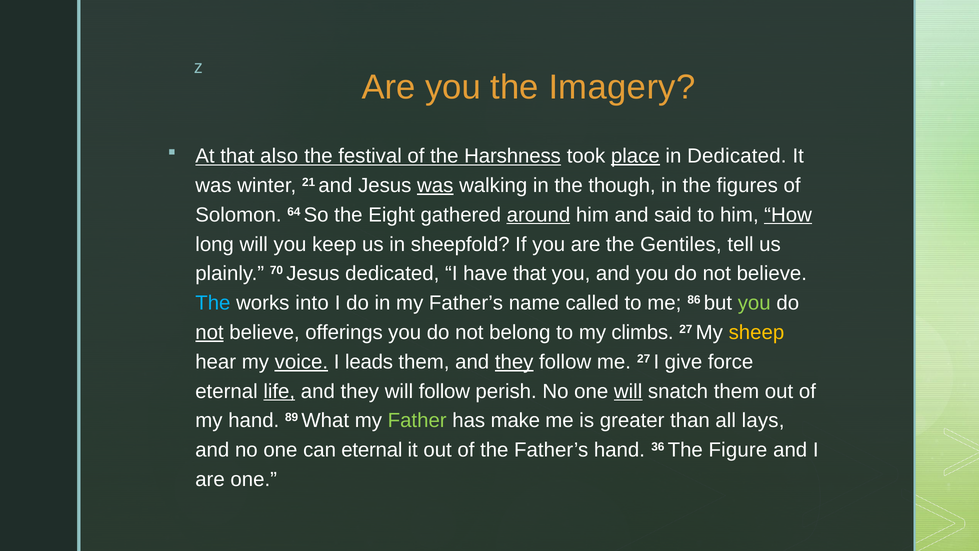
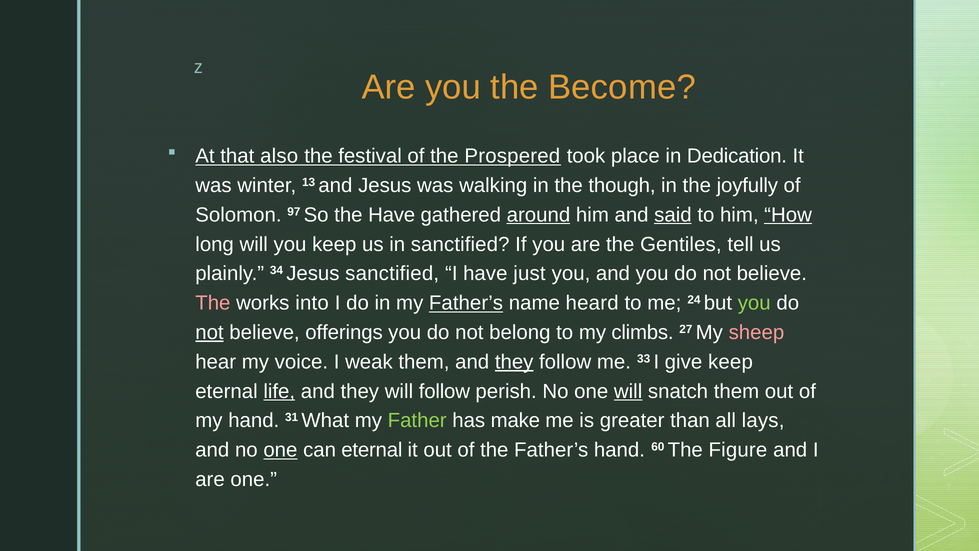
Imagery: Imagery -> Become (622, 87)
Harshness: Harshness -> Prospered (512, 156)
place underline: present -> none (635, 156)
in Dedicated: Dedicated -> Dedication (737, 156)
21: 21 -> 13 (309, 182)
was underline: present -> none (435, 185)
figures: figures -> joyfully (747, 185)
64: 64 -> 97 (294, 212)
the Eight: Eight -> Have (392, 215)
said underline: none -> present (673, 215)
in sheepfold: sheepfold -> sanctified (460, 244)
70: 70 -> 34 (276, 270)
Jesus dedicated: dedicated -> sanctified (392, 274)
have that: that -> just (529, 274)
The colour: light blue -> pink (213, 303)
Father’s underline: none -> present (466, 303)
called: called -> heard (592, 303)
86: 86 -> 24 (694, 300)
sheep colour: yellow -> pink (756, 332)
voice underline: present -> none (301, 362)
leads: leads -> weak (369, 362)
me 27: 27 -> 33 (644, 359)
give force: force -> keep (730, 362)
89: 89 -> 31 (292, 417)
one underline: none -> present (280, 450)
36: 36 -> 60 (658, 447)
